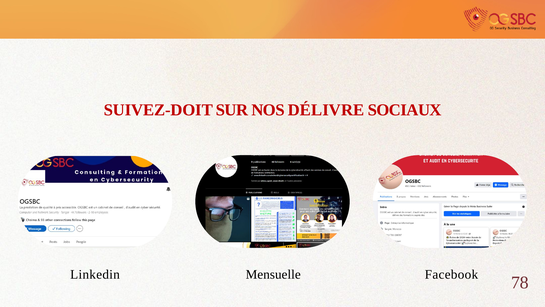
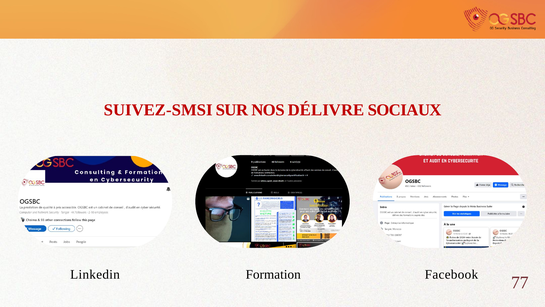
SUIVEZ-DOIT: SUIVEZ-DOIT -> SUIVEZ-SMSI (158, 110)
Mensuelle: Mensuelle -> Formation (273, 274)
78: 78 -> 77 (520, 282)
